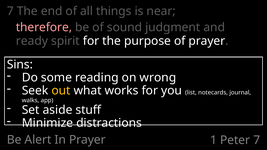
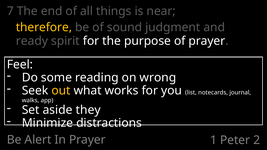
therefore colour: pink -> yellow (44, 27)
Sins: Sins -> Feel (20, 65)
stuff: stuff -> they (88, 110)
Peter 7: 7 -> 2 (257, 140)
